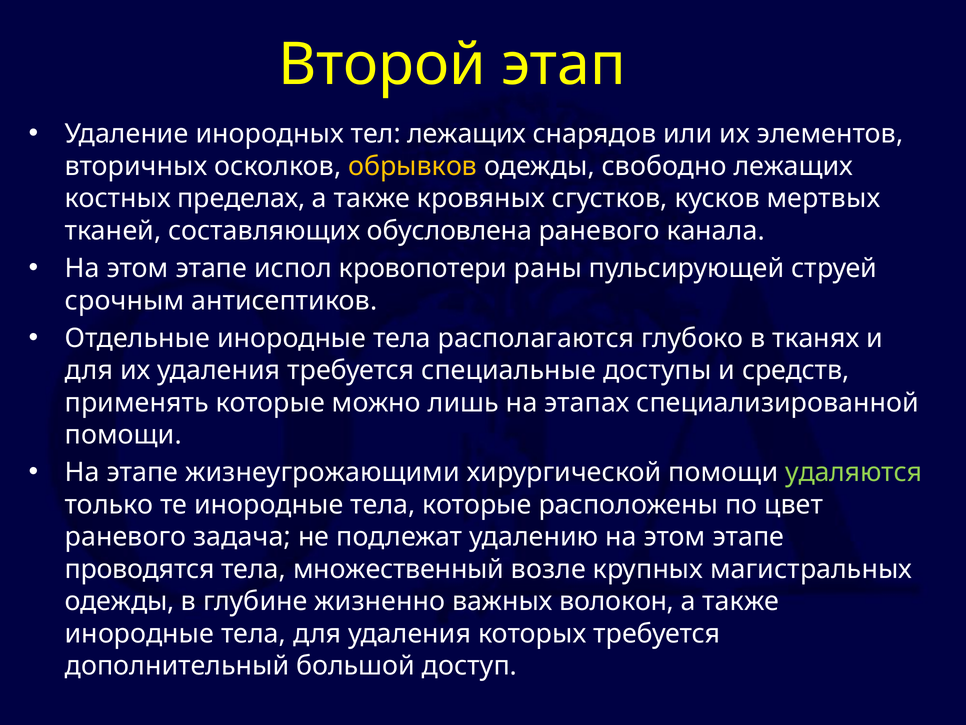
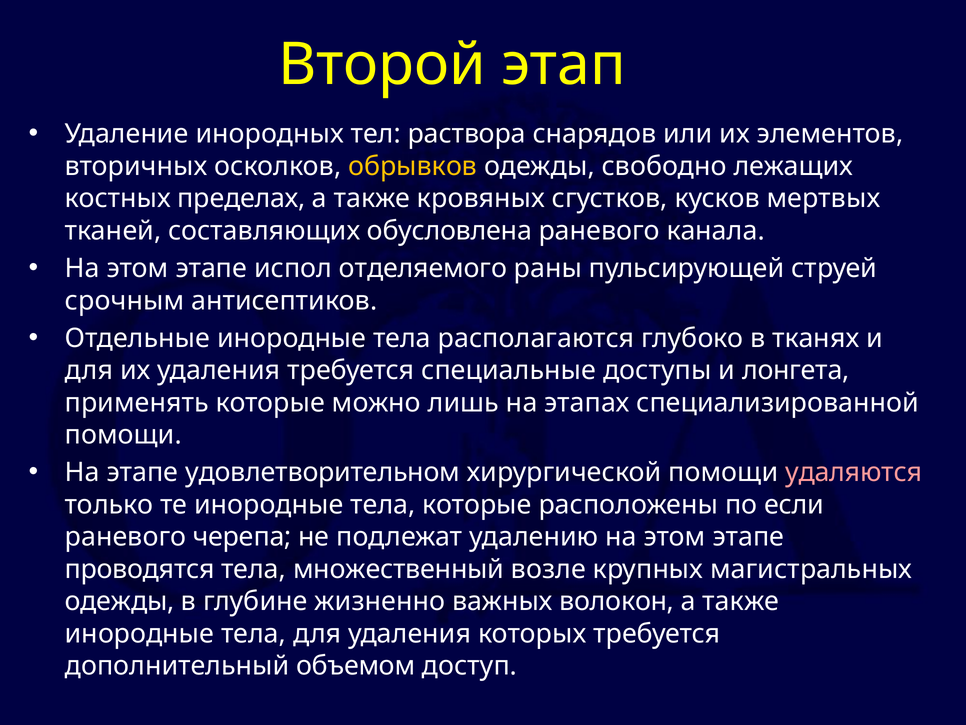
тел лежащих: лежащих -> раствора (467, 134)
кровопотери: кровопотери -> отделяемого (423, 268)
средств: средств -> лонгета (796, 370)
жизнеугрожающими: жизнеугрожающими -> удовлетворительном (323, 472)
удаляются colour: light green -> pink (854, 472)
цвет: цвет -> если (794, 504)
задача: задача -> черепа (242, 537)
большой: большой -> объемом (356, 666)
